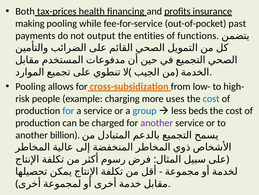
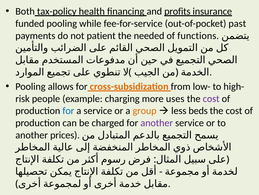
tax-prices: tax-prices -> tax-policy (57, 11)
making: making -> funded (30, 23)
output: output -> patient (101, 36)
entities: entities -> needed (149, 36)
cost colour: blue -> purple (211, 98)
group colour: blue -> orange (145, 110)
billion: billion -> prices (65, 135)
